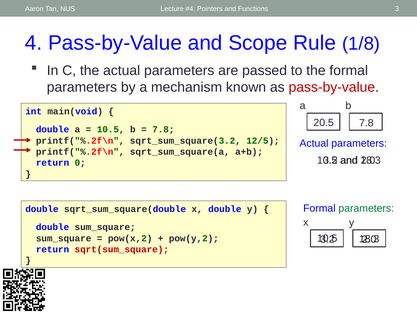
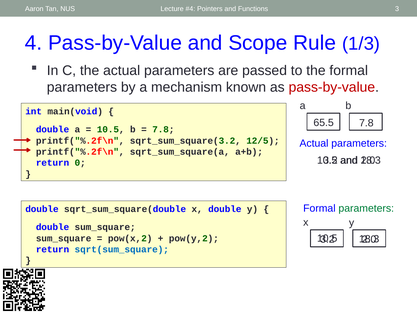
1/8: 1/8 -> 1/3 (361, 44)
20.5: 20.5 -> 65.5 (324, 123)
sqrt(sum_square colour: red -> blue (122, 249)
